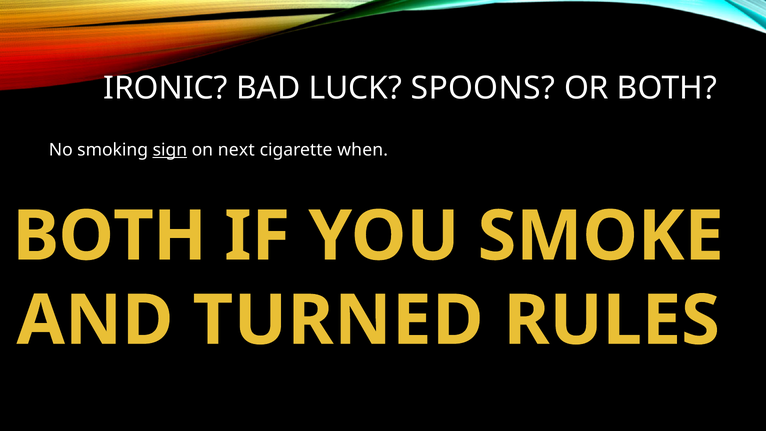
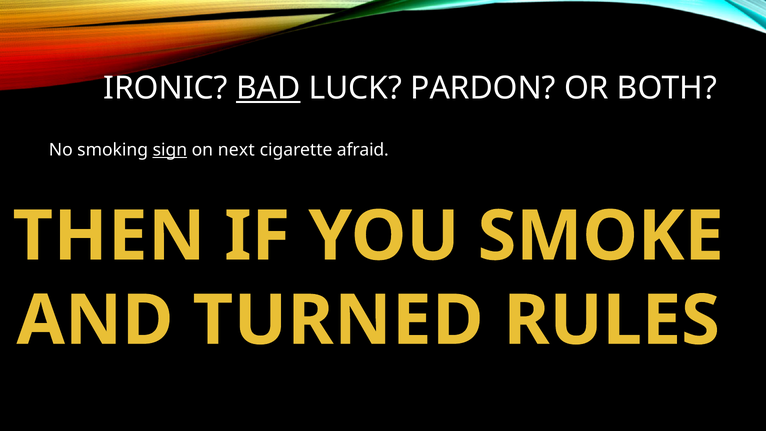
BAD underline: none -> present (268, 88)
SPOONS: SPOONS -> PARDON (483, 88)
when: when -> afraid (363, 150)
BOTH: BOTH -> THEN (109, 236)
